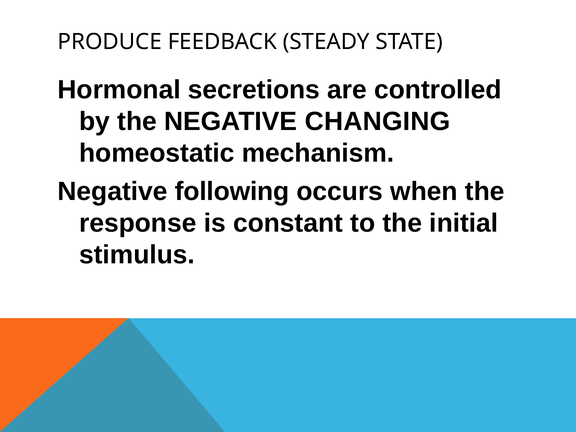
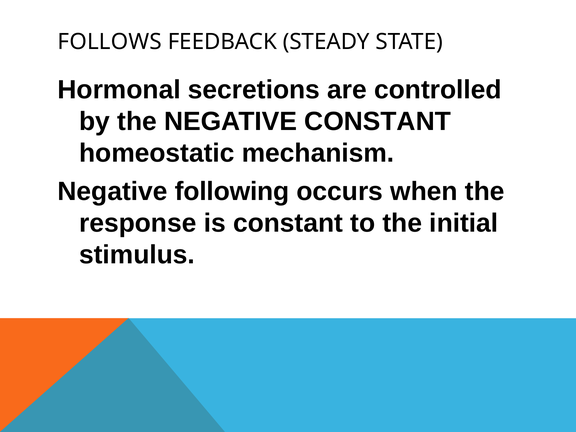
PRODUCE: PRODUCE -> FOLLOWS (110, 42)
NEGATIVE CHANGING: CHANGING -> CONSTANT (378, 122)
